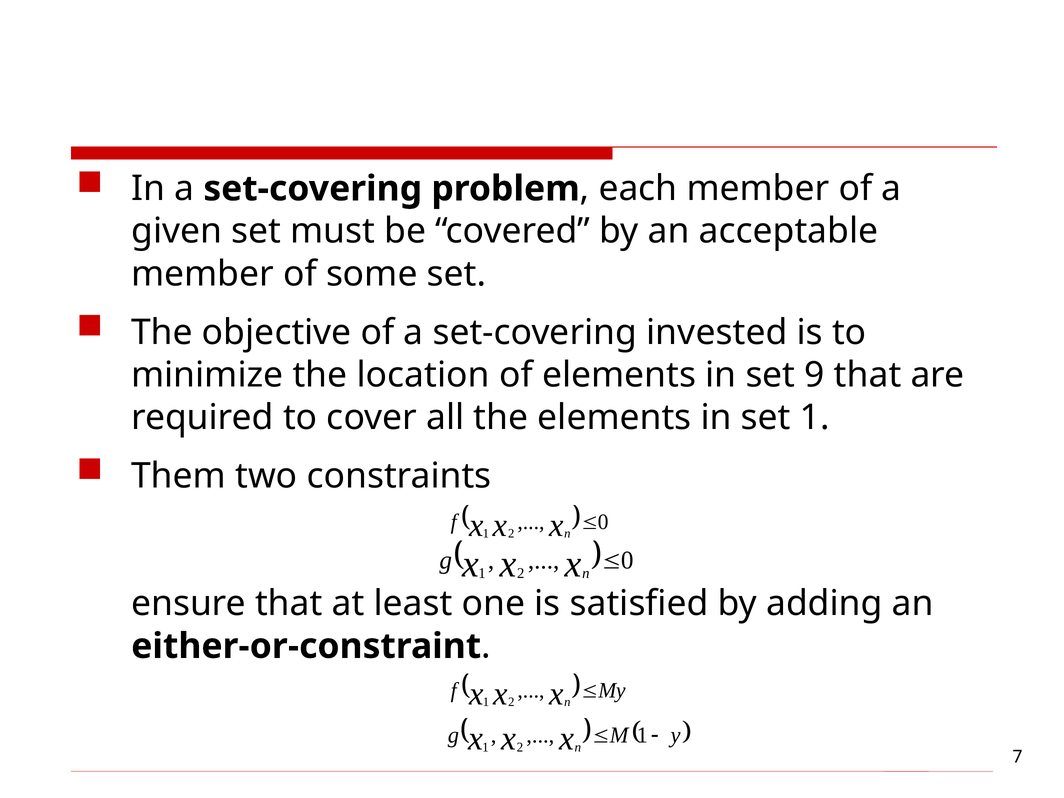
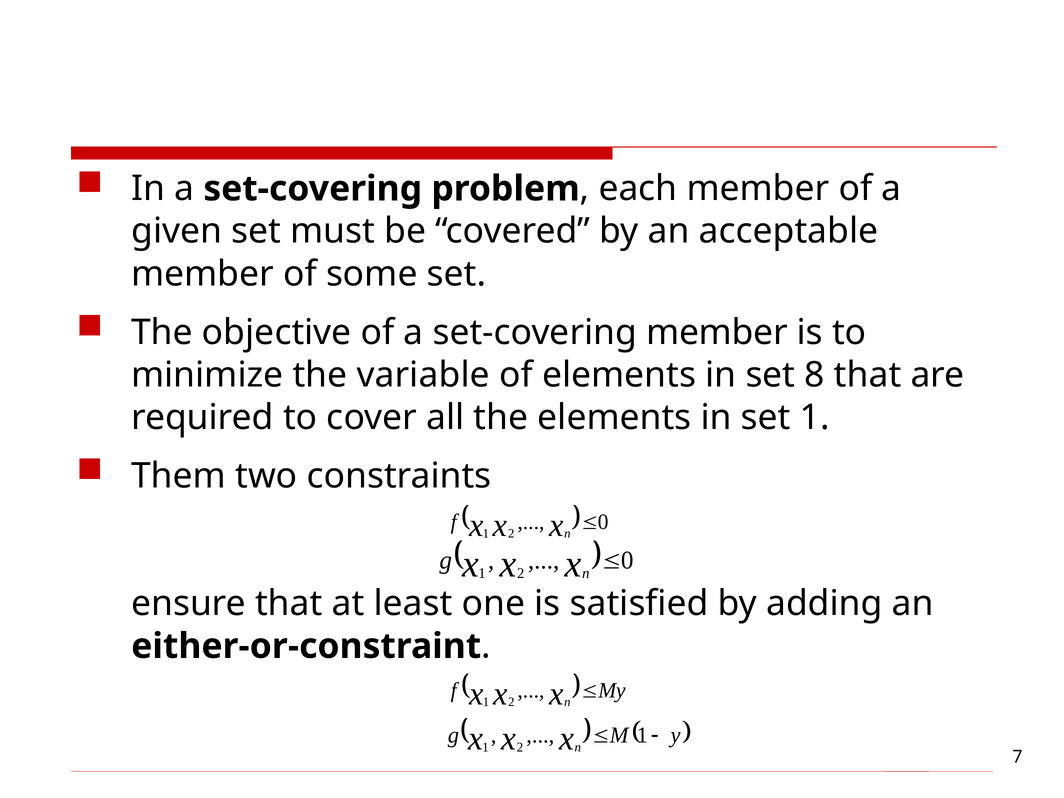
set-covering invested: invested -> member (717, 332)
location: location -> variable (423, 375)
9: 9 -> 8 (815, 375)
